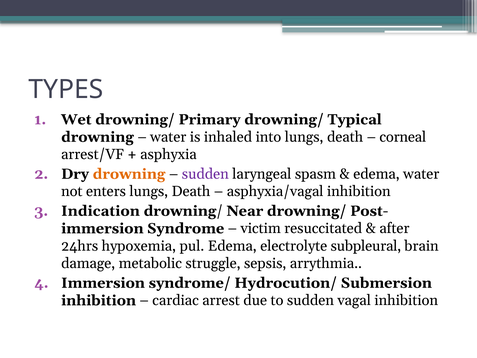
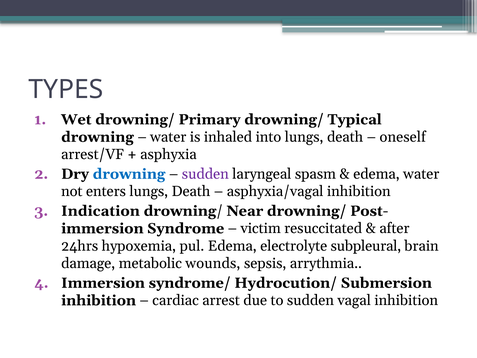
corneal: corneal -> oneself (403, 137)
drowning colour: orange -> blue (129, 174)
struggle: struggle -> wounds (213, 263)
